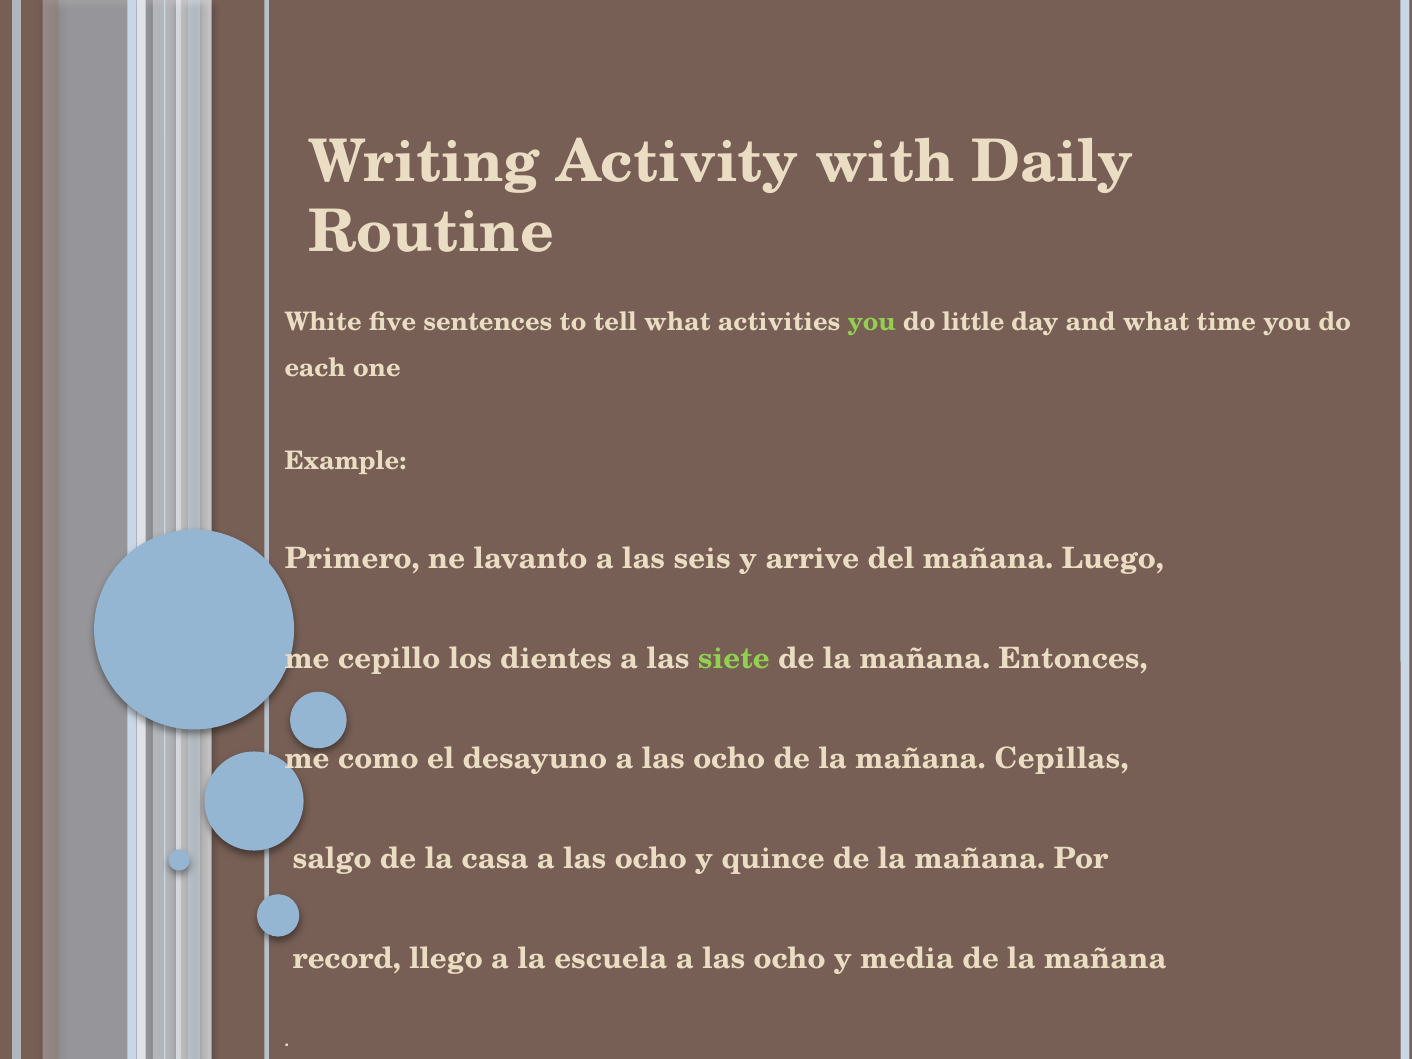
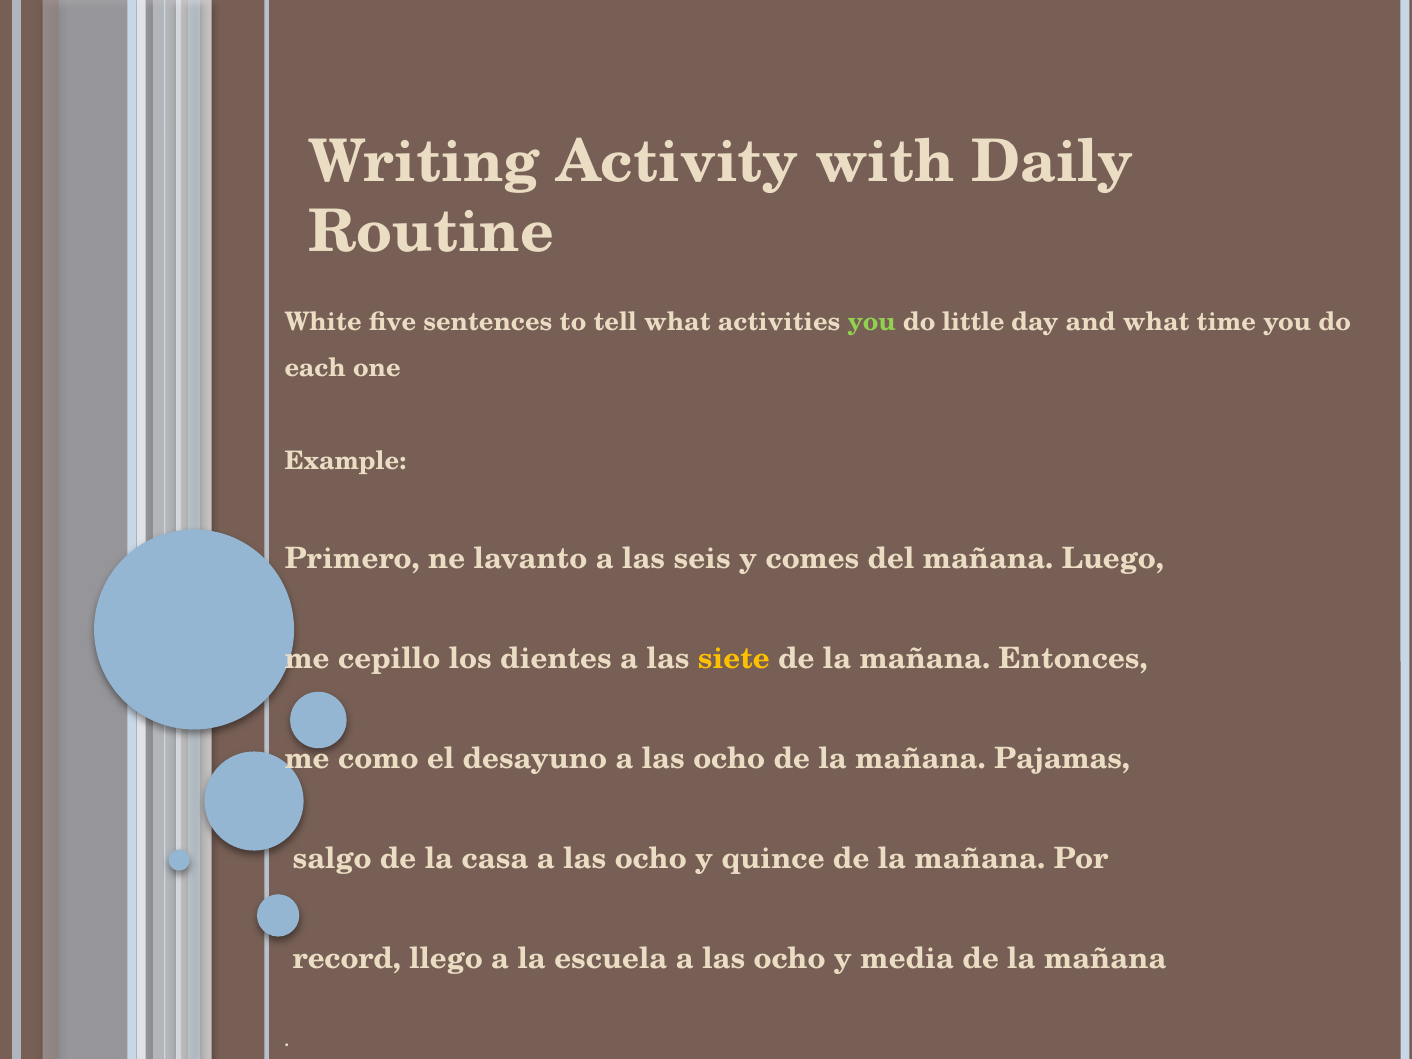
arrive: arrive -> comes (812, 559)
siete colour: light green -> yellow (734, 659)
Cepillas: Cepillas -> Pajamas (1062, 759)
